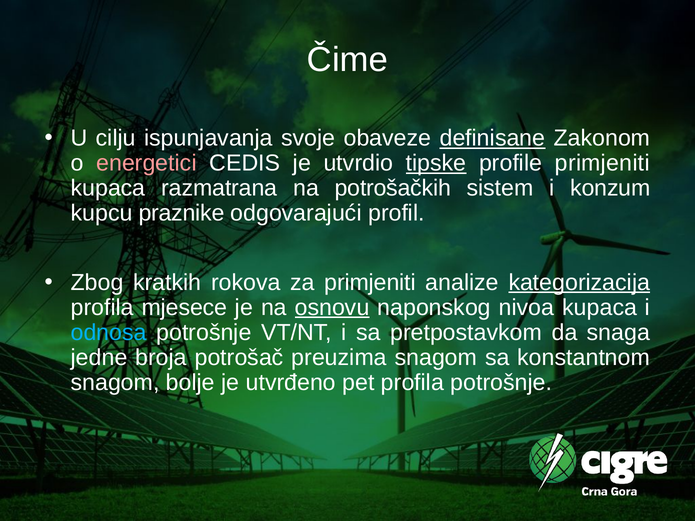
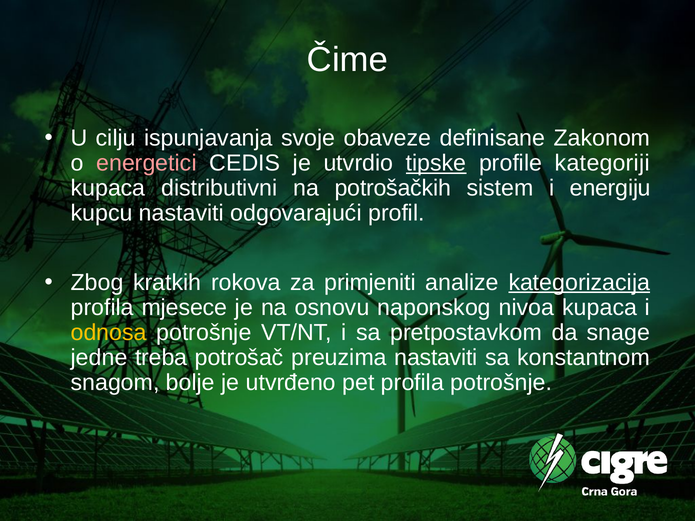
definisane underline: present -> none (492, 138)
profile primjeniti: primjeniti -> kategoriji (602, 163)
razmatrana: razmatrana -> distributivni (219, 188)
konzum: konzum -> energiju (610, 188)
kupcu praznike: praznike -> nastaviti (181, 213)
osnovu underline: present -> none (332, 308)
odnosa colour: light blue -> yellow (109, 333)
snaga: snaga -> snage (618, 333)
broja: broja -> treba (161, 358)
preuzima snagom: snagom -> nastaviti (436, 358)
